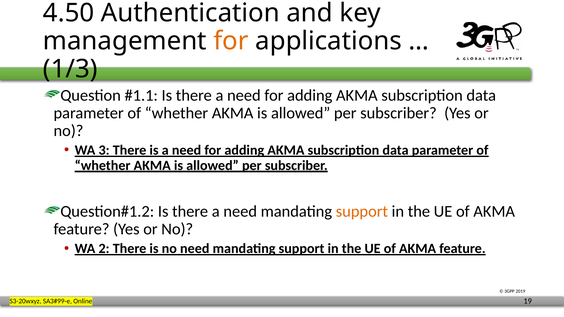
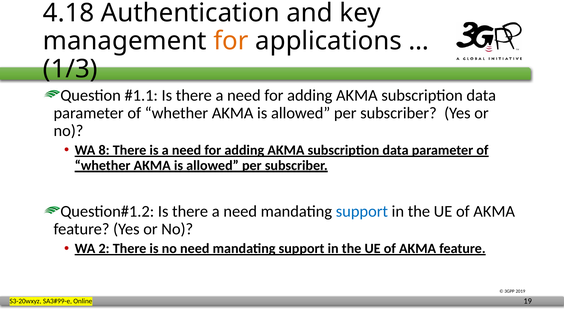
4.50: 4.50 -> 4.18 (69, 13)
3: 3 -> 8 (104, 150)
support colour: orange -> blue (362, 212)
